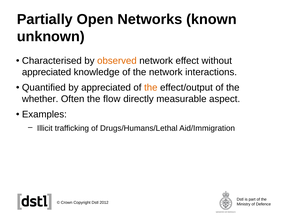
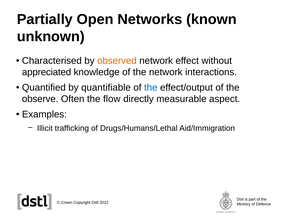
by appreciated: appreciated -> quantifiable (106, 88)
the colour: orange -> blue (151, 88)
whether: whether -> observe (40, 99)
